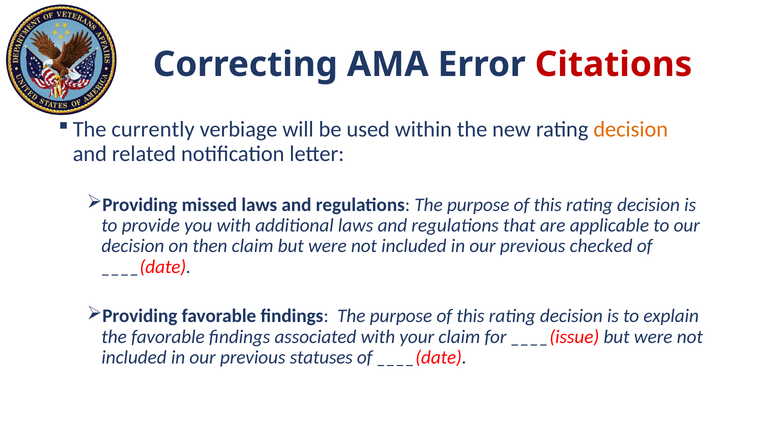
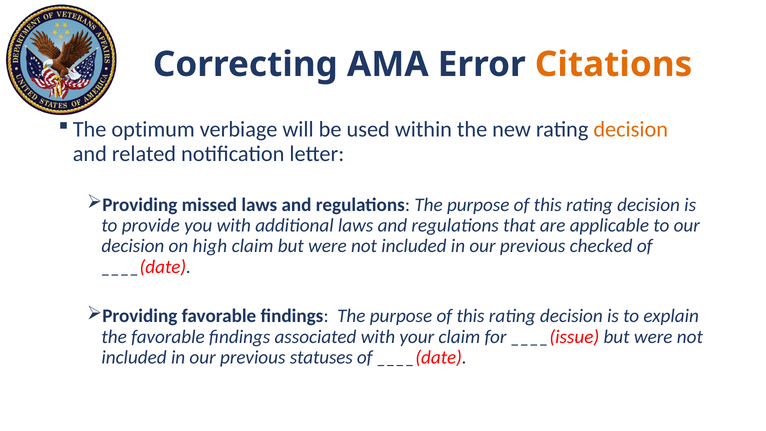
Citations colour: red -> orange (614, 64)
currently: currently -> optimum (153, 130)
then: then -> high (210, 246)
